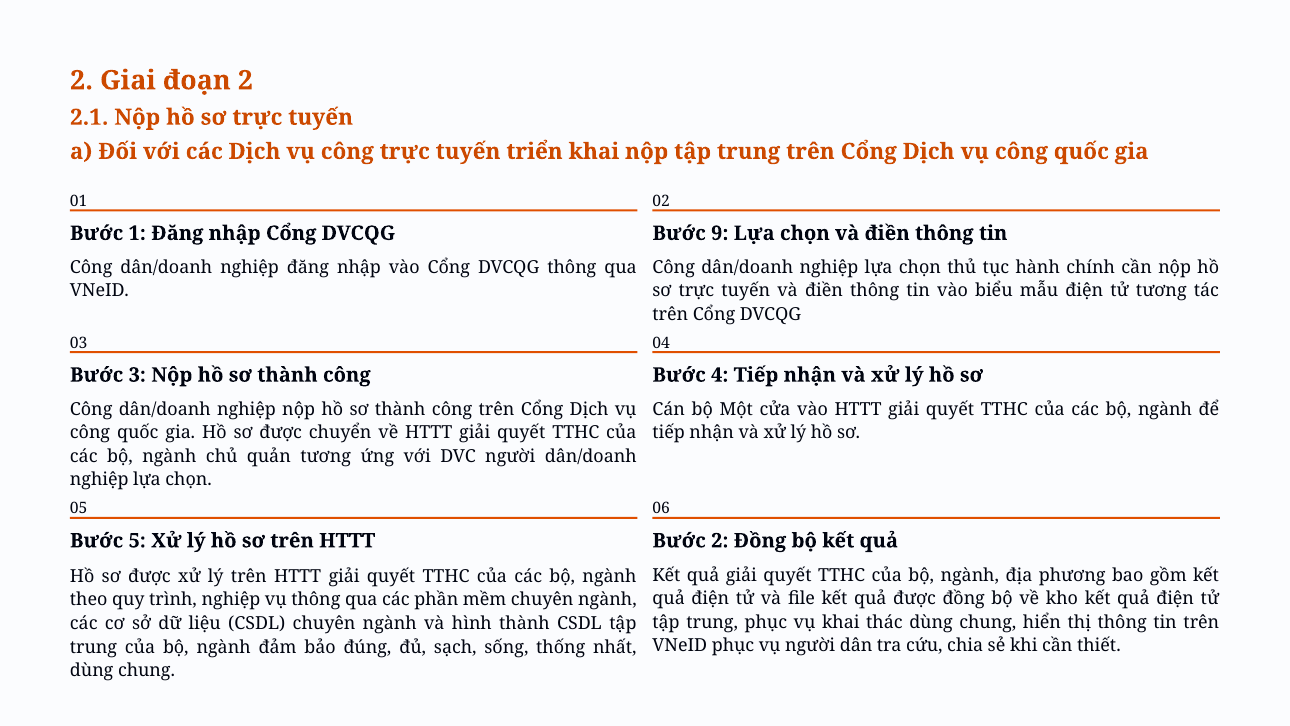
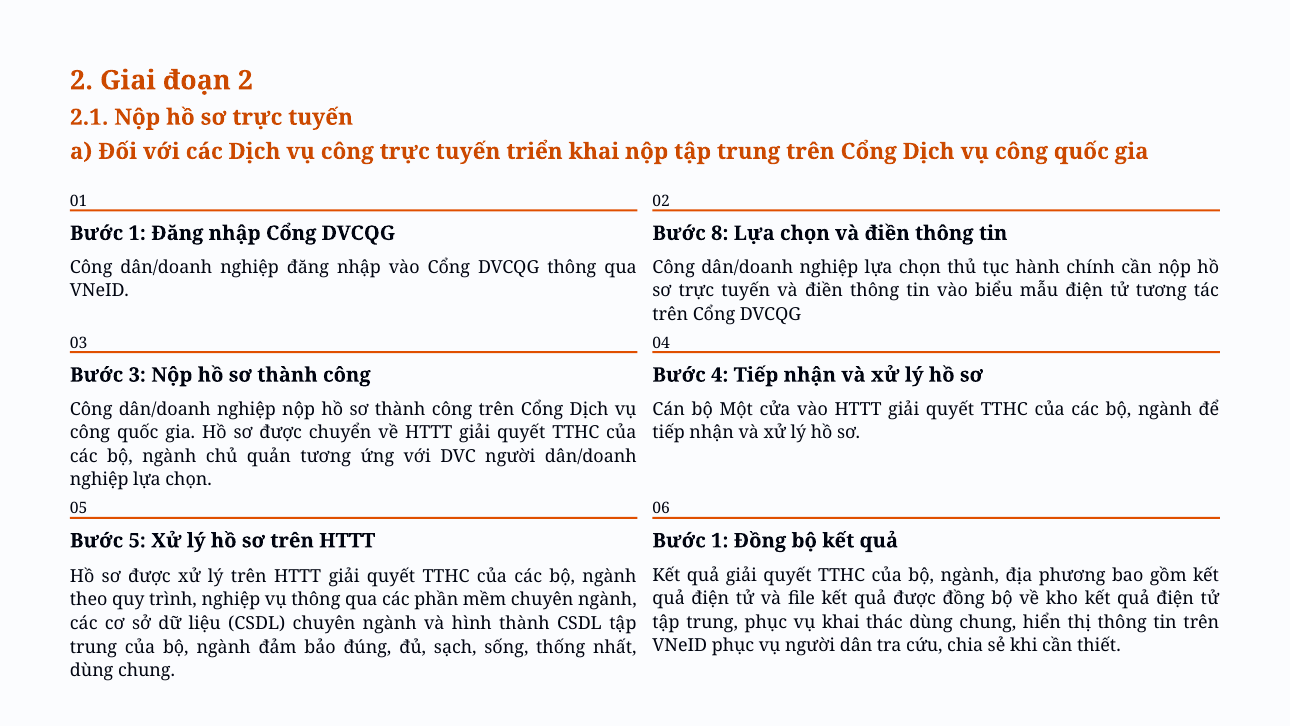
9: 9 -> 8 (720, 233)
2: 2 -> 1 (720, 540)
